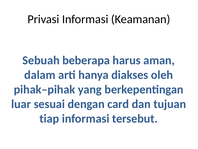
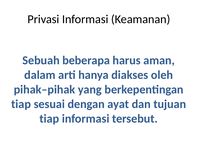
luar: luar -> tiap (21, 104)
card: card -> ayat (118, 104)
